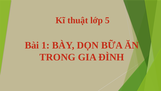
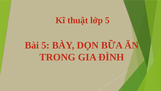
Bài 1: 1 -> 5 (46, 45)
